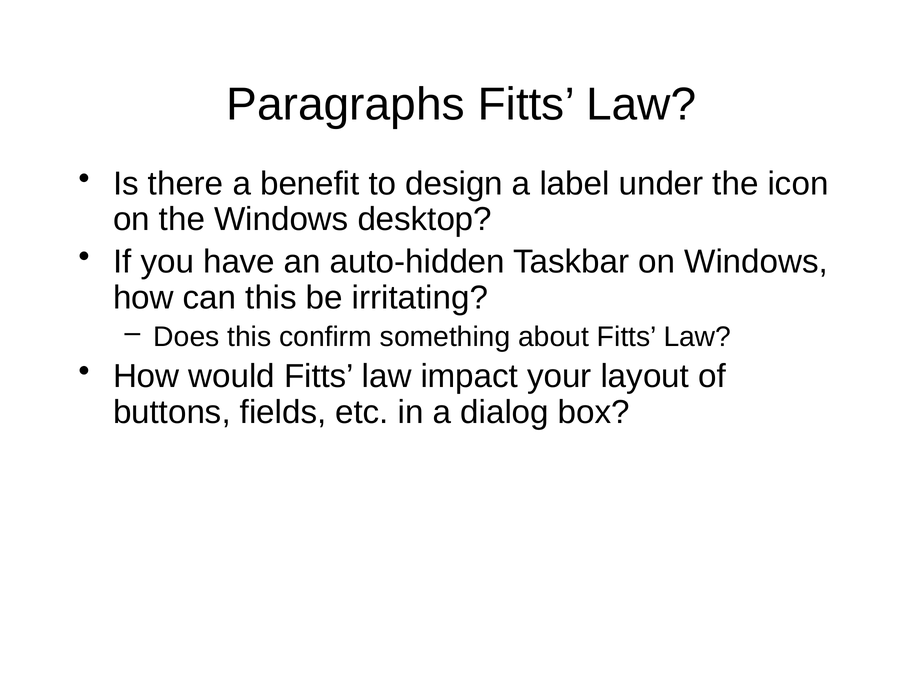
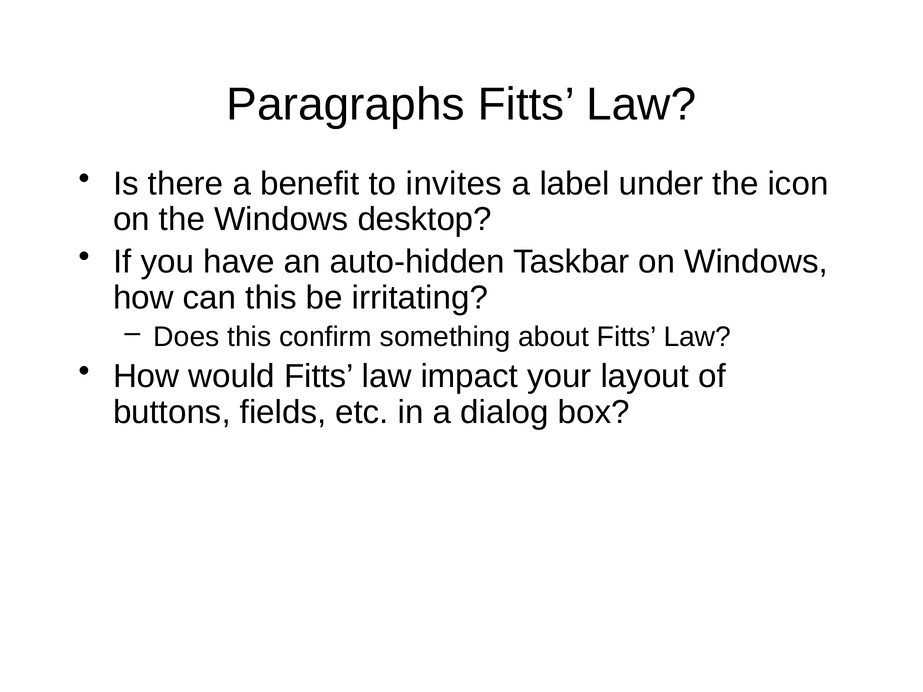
design: design -> invites (454, 184)
